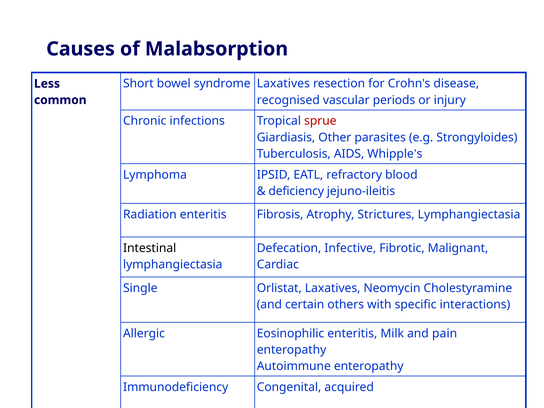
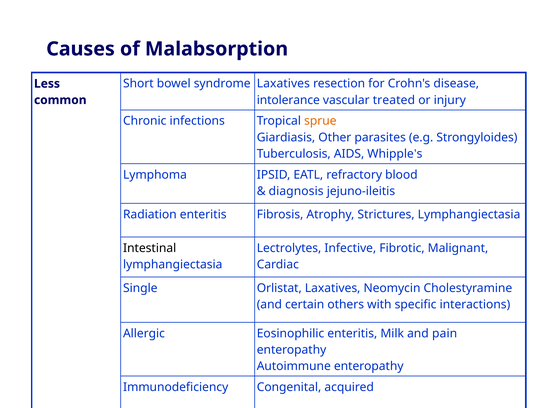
recognised: recognised -> intolerance (288, 100)
periods: periods -> treated (394, 100)
sprue colour: red -> orange (320, 121)
deficiency: deficiency -> diagnosis (296, 191)
Defecation: Defecation -> Lectrolytes (289, 248)
